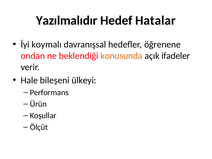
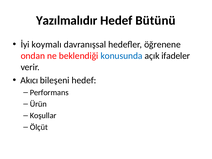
Hatalar: Hatalar -> Bütünü (156, 21)
konusunda colour: orange -> blue (121, 56)
Hale: Hale -> Akıcı (29, 80)
bileşeni ülkeyi: ülkeyi -> hedef (84, 80)
